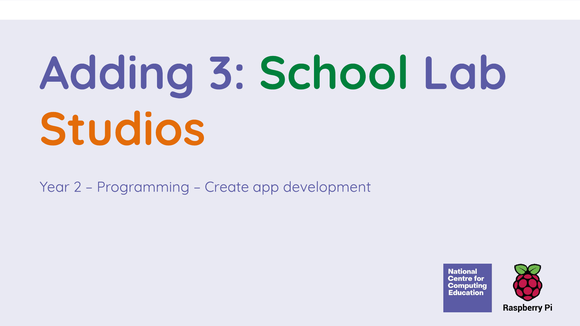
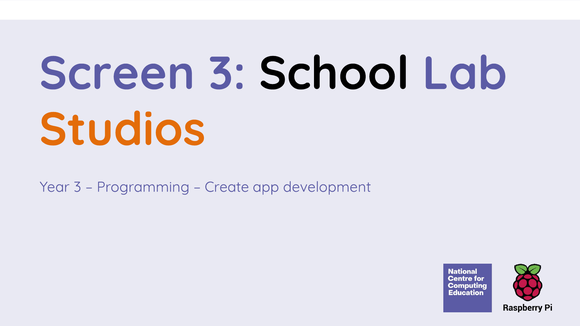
Adding: Adding -> Screen (117, 74)
School colour: green -> black (334, 74)
Year 2: 2 -> 3 (77, 187)
